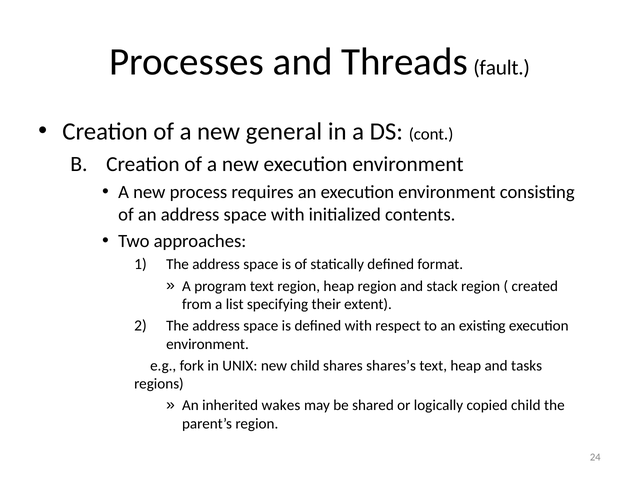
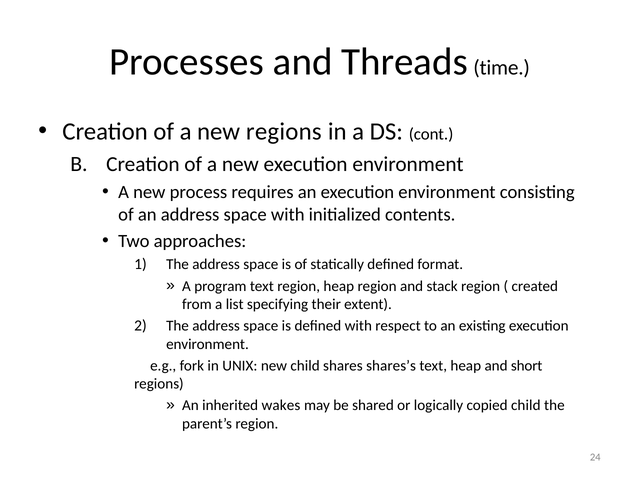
fault: fault -> time (502, 68)
new general: general -> regions (284, 132)
tasks: tasks -> short (527, 366)
